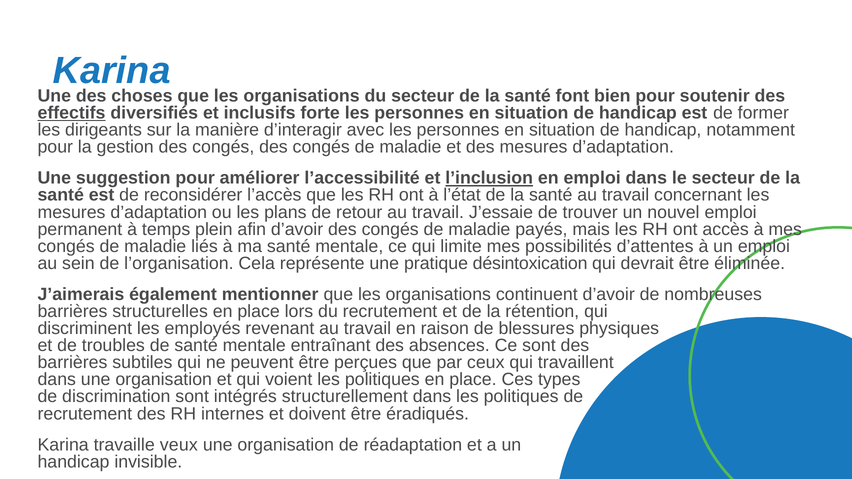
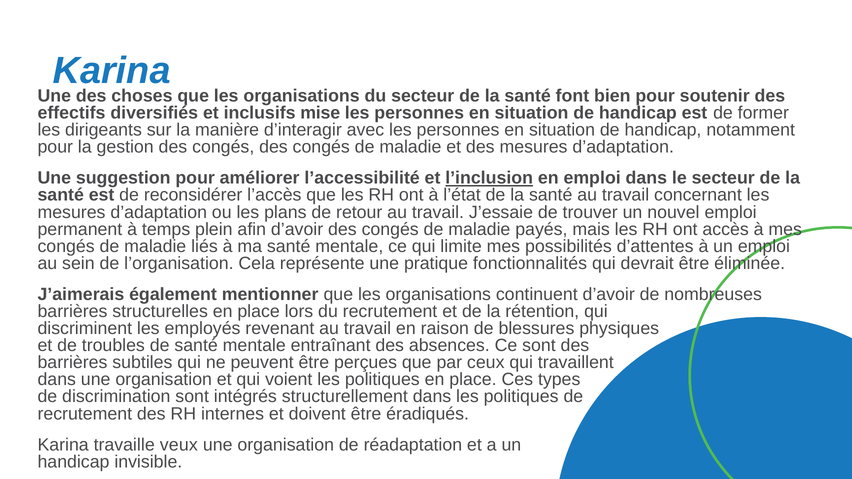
effectifs underline: present -> none (71, 113)
forte: forte -> mise (320, 113)
désintoxication: désintoxication -> fonctionnalités (530, 263)
